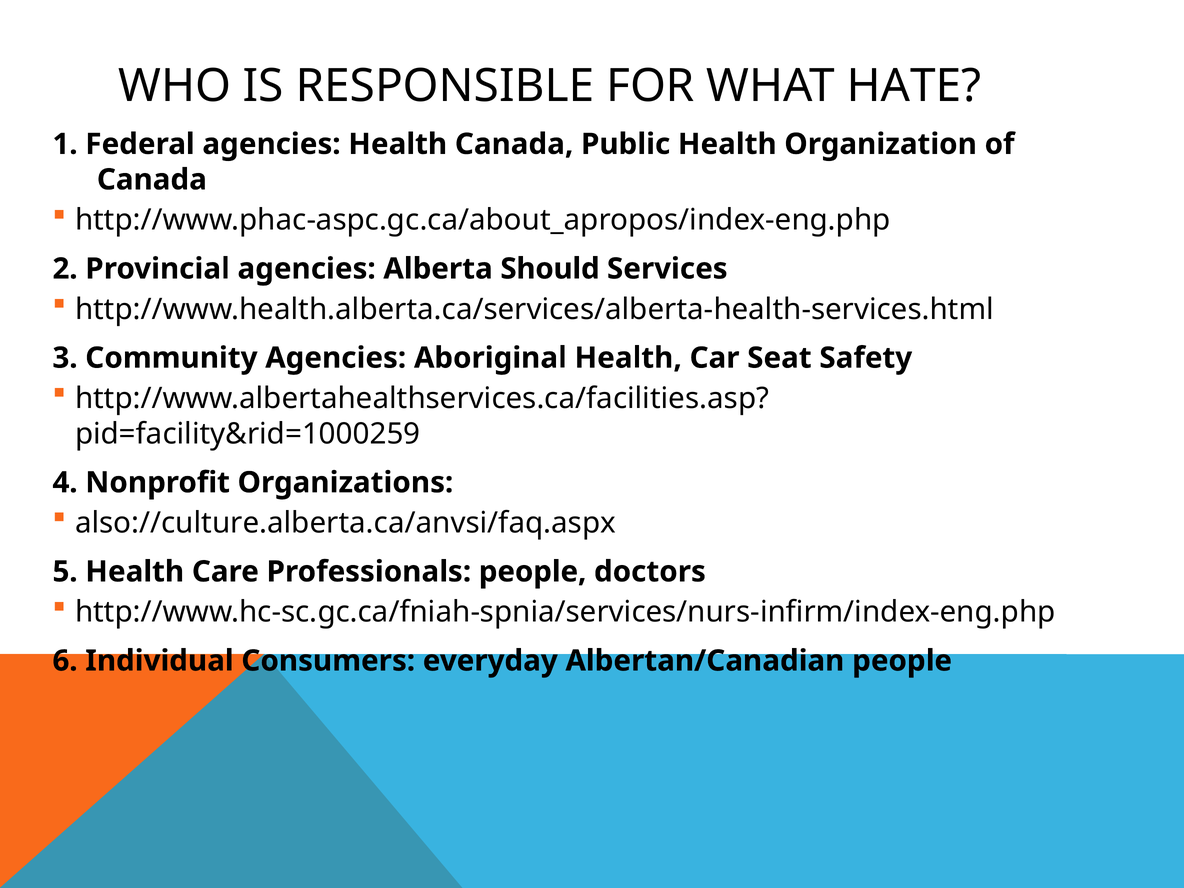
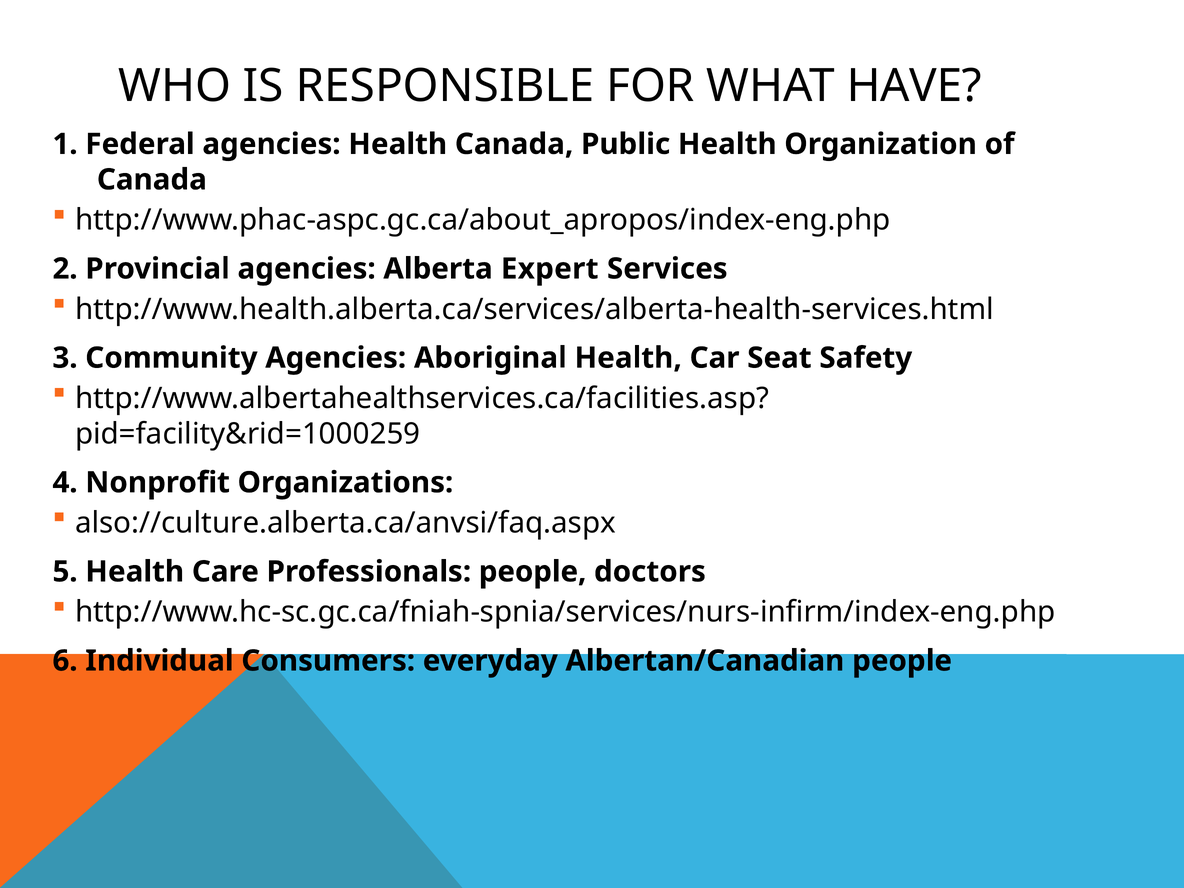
HATE: HATE -> HAVE (914, 86)
Should: Should -> Expert (550, 269)
